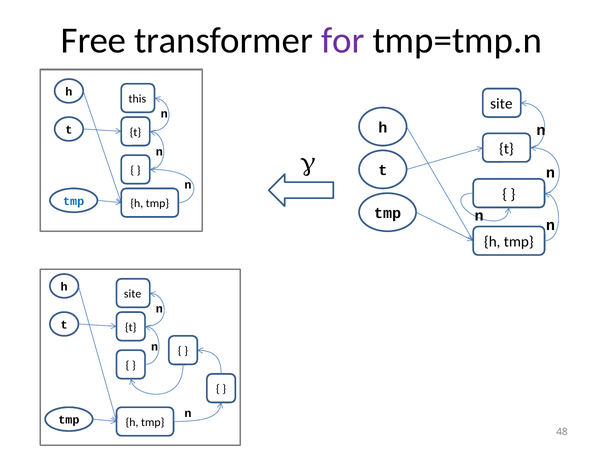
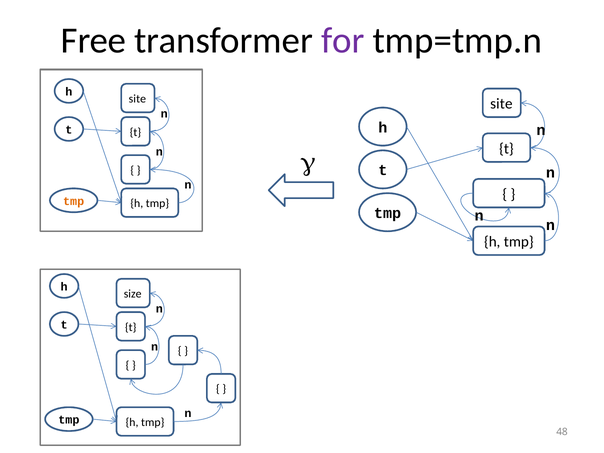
this: this -> site (137, 99)
tmp colour: blue -> orange (74, 201)
site: site -> size (133, 294)
